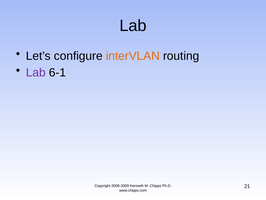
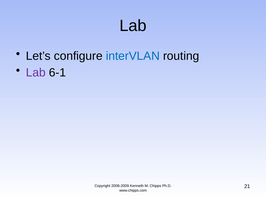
interVLAN colour: orange -> blue (133, 56)
